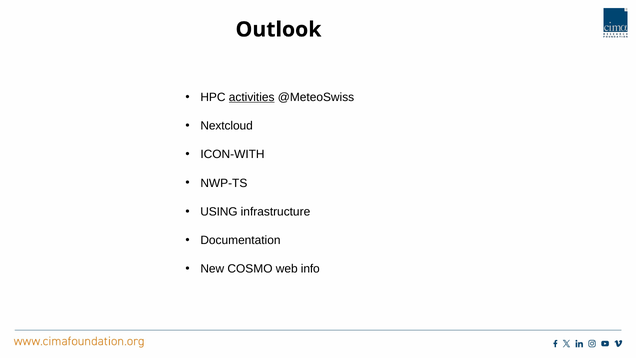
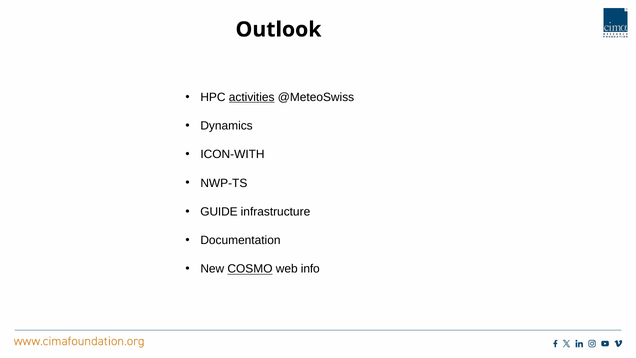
Nextcloud: Nextcloud -> Dynamics (227, 126)
USING: USING -> GUIDE (219, 212)
COSMO underline: none -> present (250, 269)
